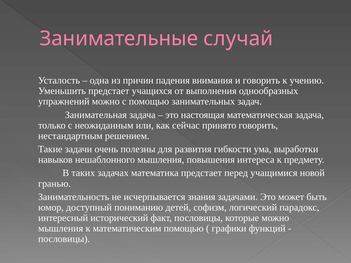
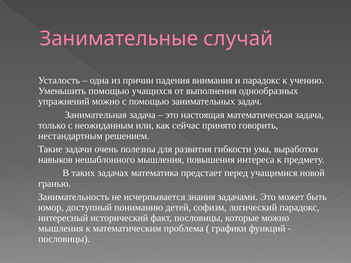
и говорить: говорить -> парадокс (261, 81)
Уменьшить предстает: предстает -> помощью (109, 91)
математическим помощью: помощью -> проблема (184, 229)
